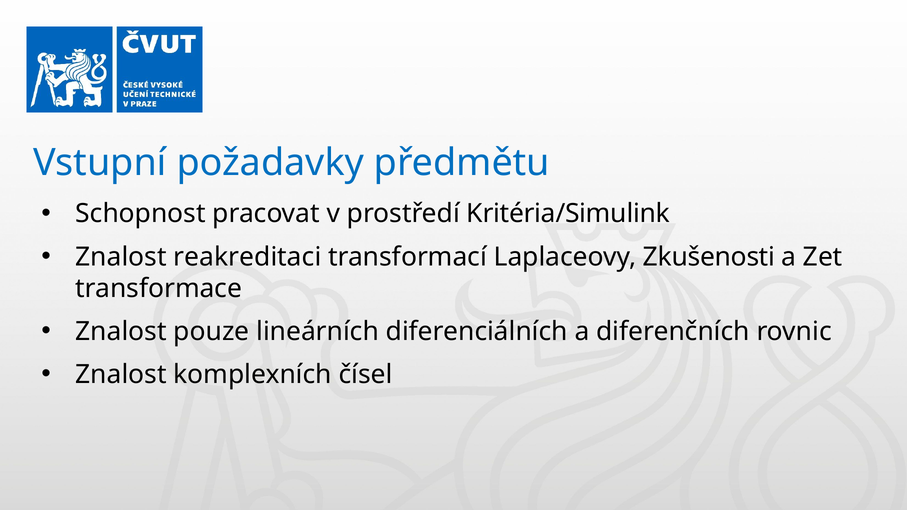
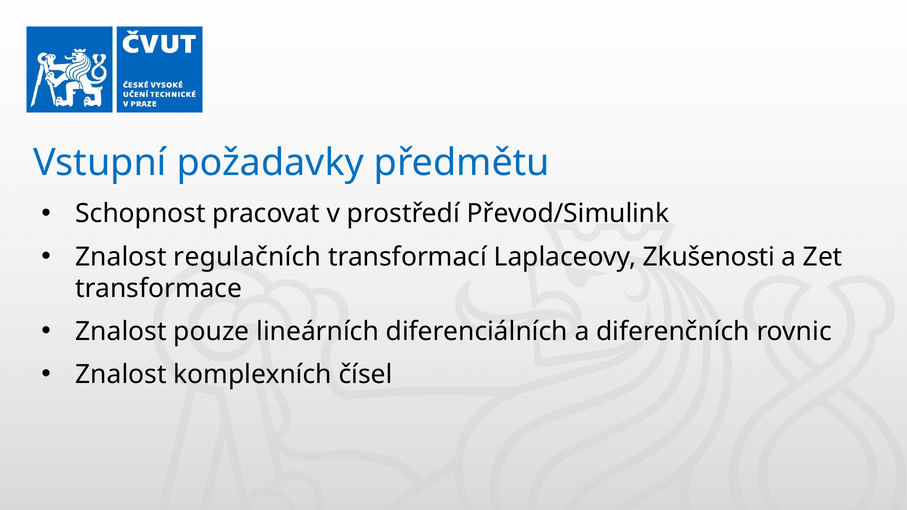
Kritéria/Simulink: Kritéria/Simulink -> Převod/Simulink (568, 214)
reakreditaci: reakreditaci -> regulačních (247, 257)
